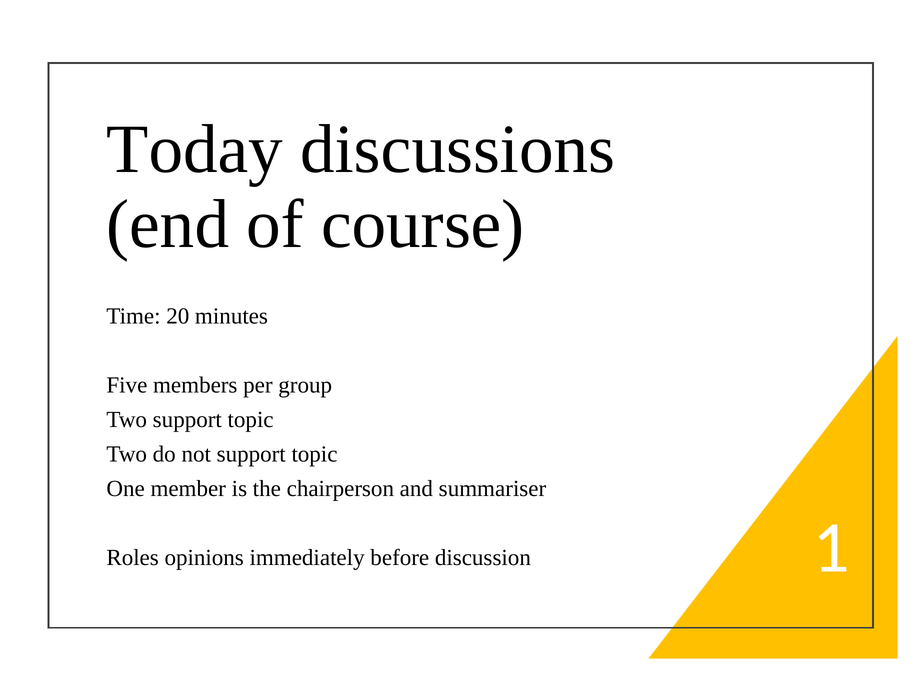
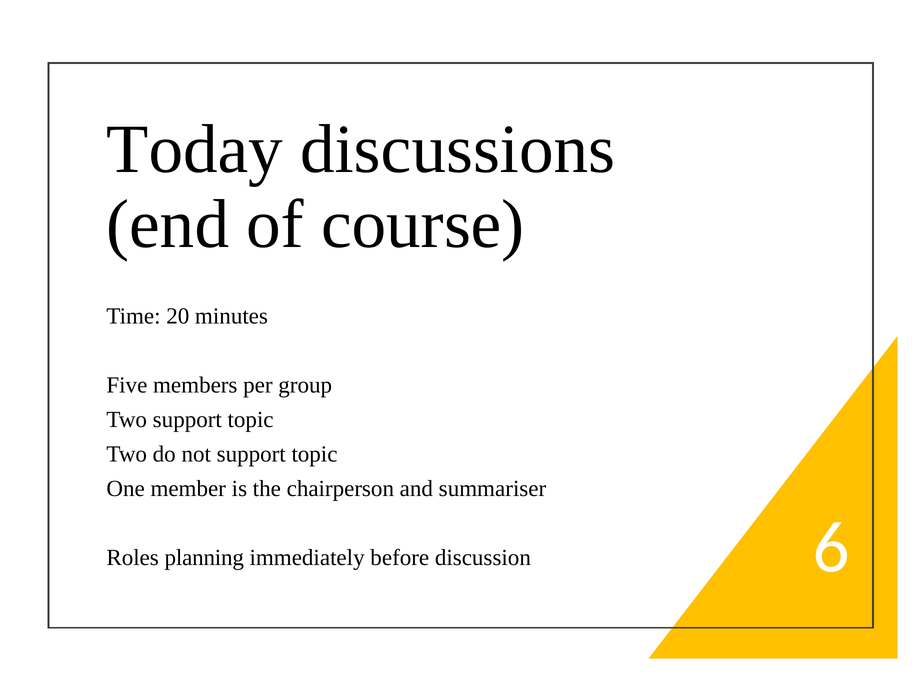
opinions: opinions -> planning (204, 558)
1: 1 -> 6 (831, 548)
